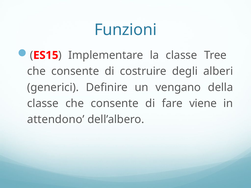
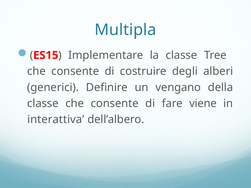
Funzioni: Funzioni -> Multipla (125, 30)
attendono: attendono -> interattiva (56, 120)
